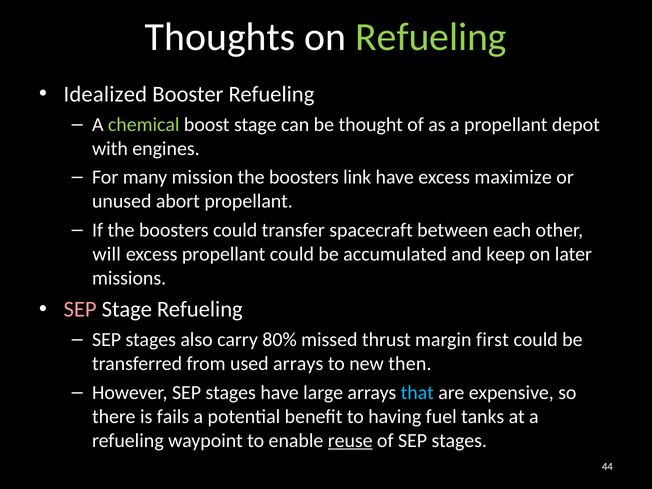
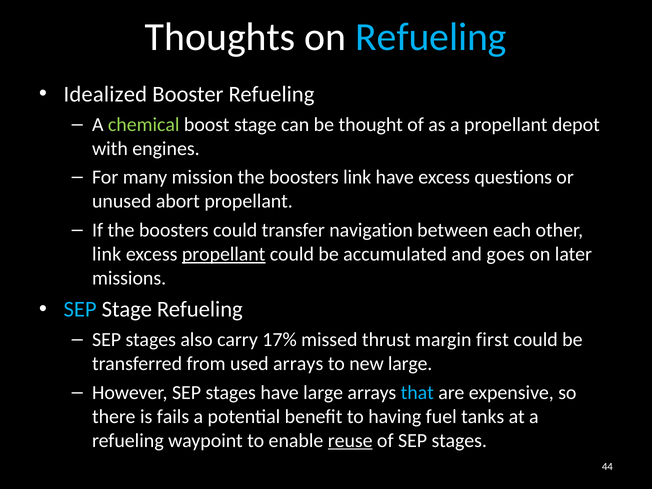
Refueling colour: light green -> light blue (431, 37)
maximize: maximize -> questions (513, 177)
spacecraft: spacecraft -> navigation (371, 230)
will: will -> link (107, 254)
propellant underline: none -> present (224, 254)
keep: keep -> goes (506, 254)
SEP colour: pink -> light blue (80, 309)
80%: 80% -> 17% (280, 340)
new then: then -> large (410, 364)
